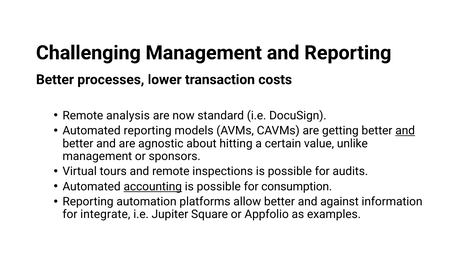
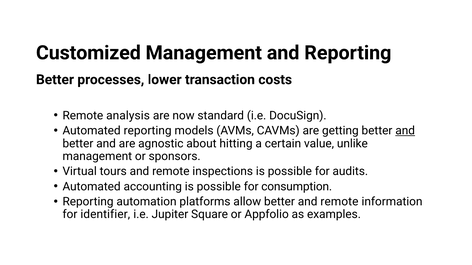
Challenging: Challenging -> Customized (88, 53)
accounting underline: present -> none (153, 187)
better and against: against -> remote (339, 202)
integrate: integrate -> identifier (105, 215)
